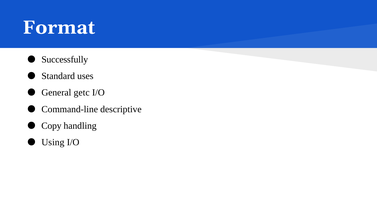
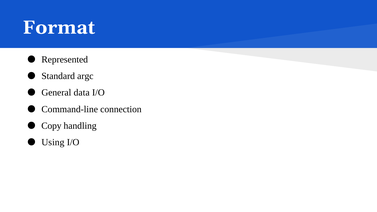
Successfully: Successfully -> Represented (65, 60)
uses: uses -> argc (85, 76)
getc: getc -> data (82, 93)
descriptive: descriptive -> connection (121, 109)
